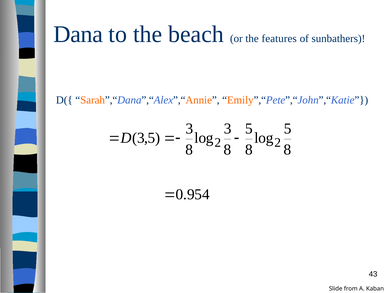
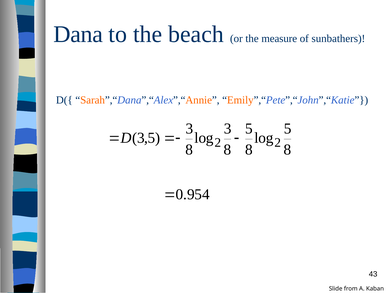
features: features -> measure (279, 39)
